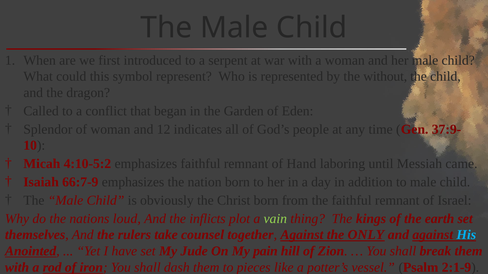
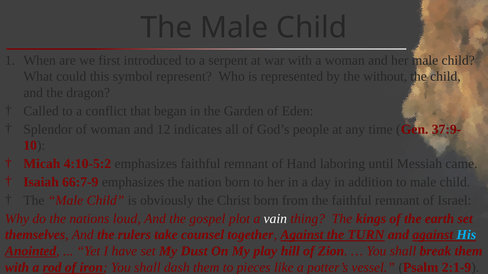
inflicts: inflicts -> gospel (207, 219)
vain colour: light green -> white (275, 219)
ONLY: ONLY -> TURN (366, 235)
Jude: Jude -> Dust (194, 252)
pain: pain -> play (265, 252)
